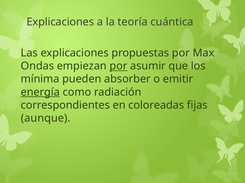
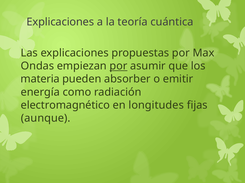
mínima: mínima -> materia (40, 79)
energía underline: present -> none (40, 92)
correspondientes: correspondientes -> electromagnético (65, 105)
coloreadas: coloreadas -> longitudes (156, 105)
